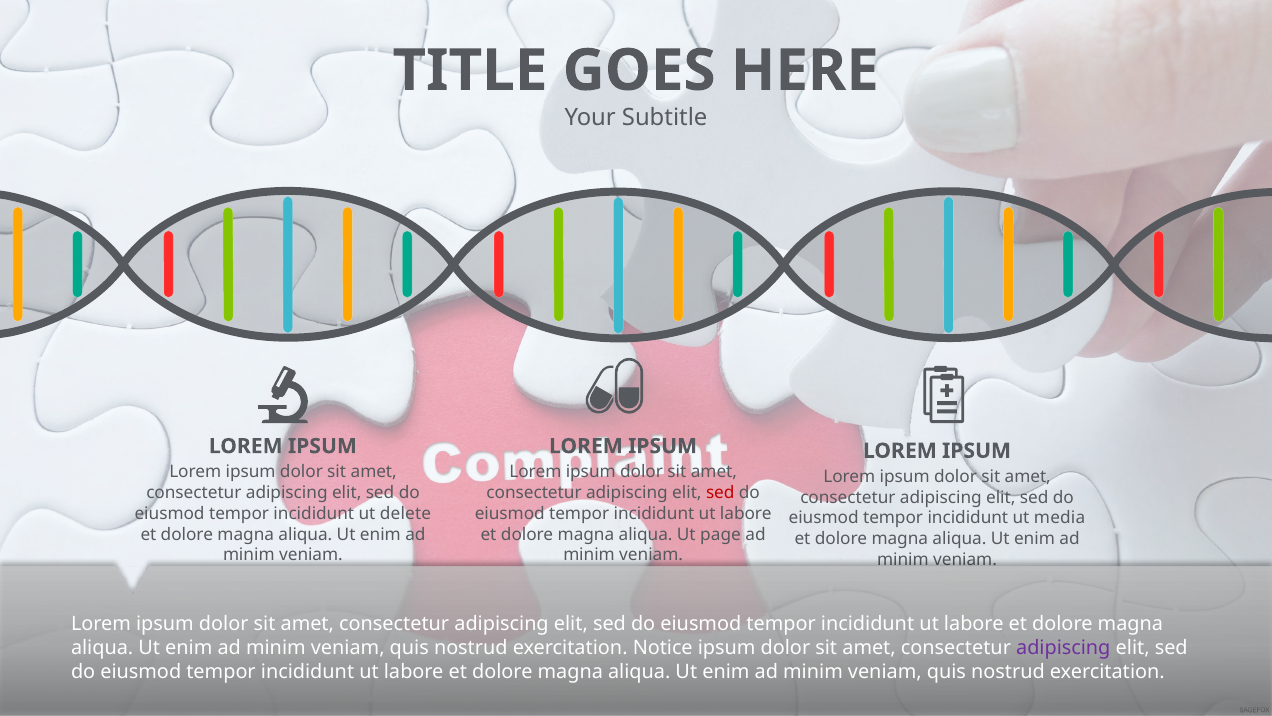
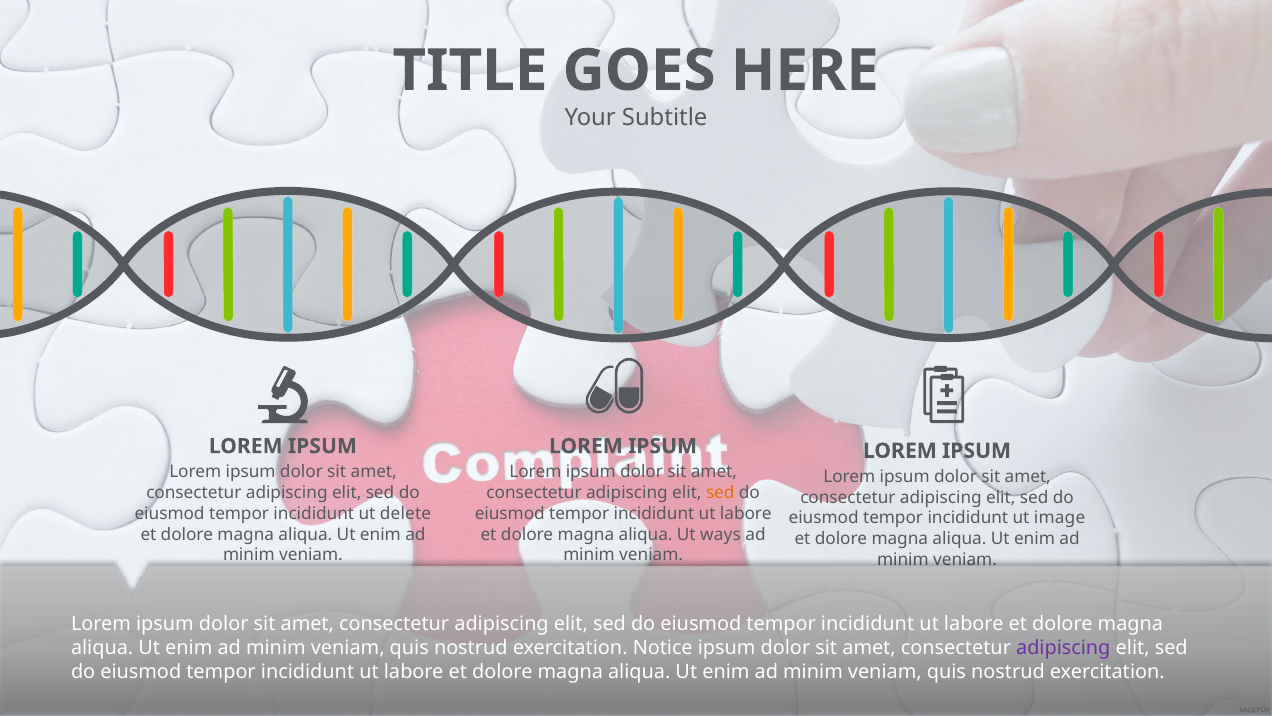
sed colour: red -> orange (720, 493)
media: media -> image (1060, 518)
page: page -> ways (720, 534)
